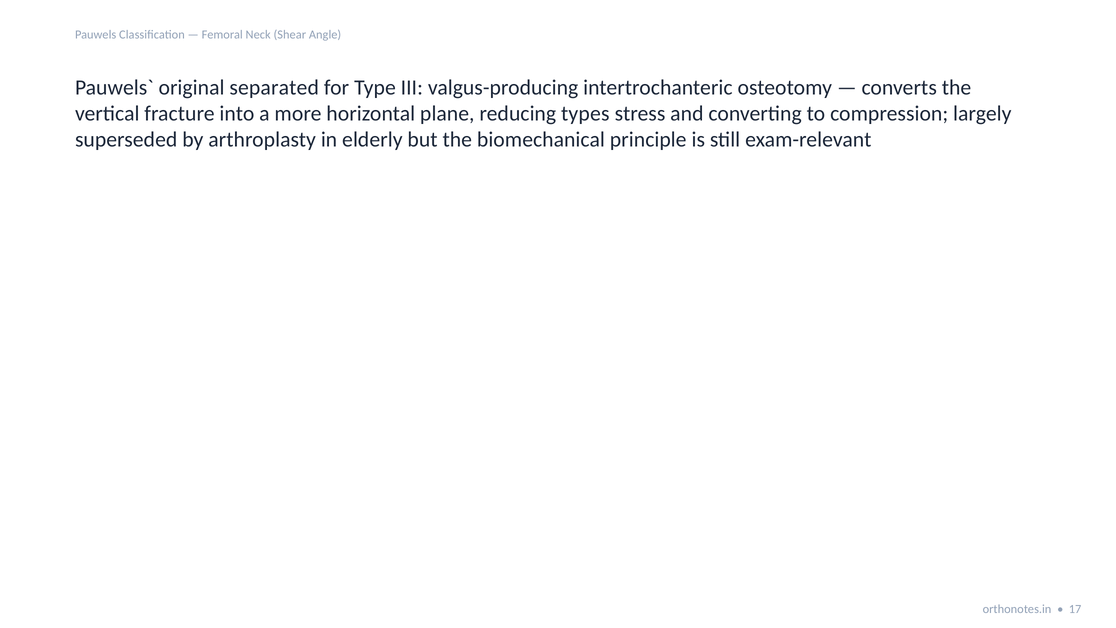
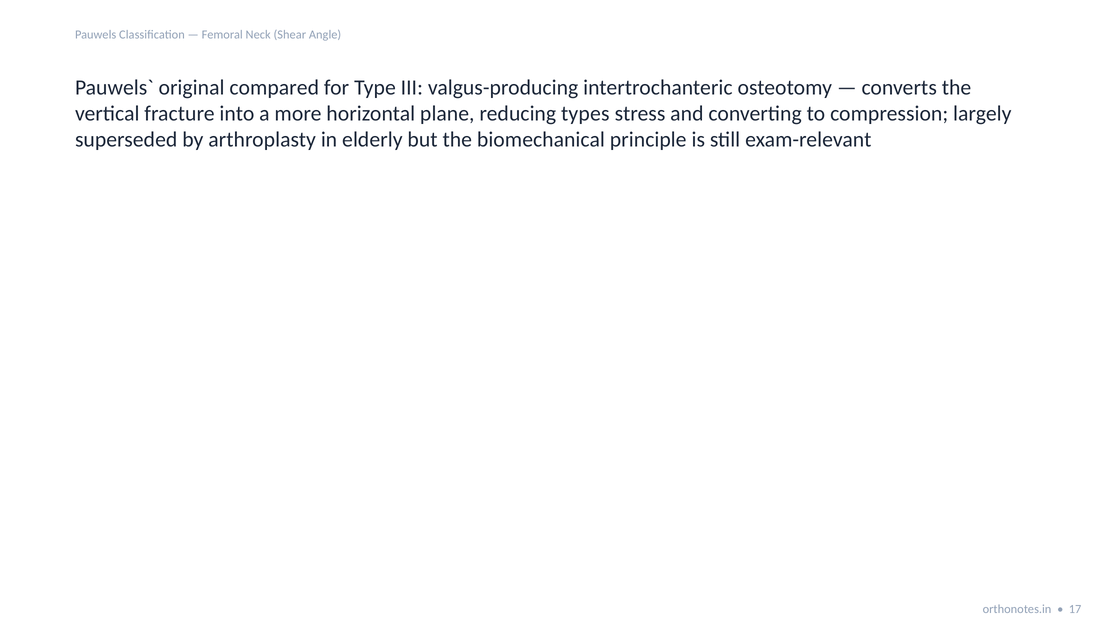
separated: separated -> compared (274, 88)
